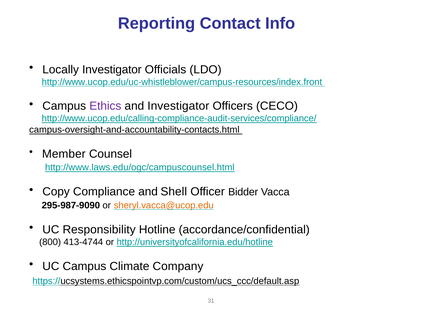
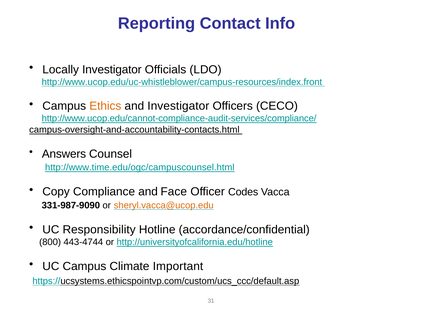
Ethics colour: purple -> orange (105, 106)
http://www.ucop.edu/calling-compliance-audit-services/compliance/: http://www.ucop.edu/calling-compliance-audit-services/compliance/ -> http://www.ucop.edu/cannot-compliance-audit-services/compliance/ (179, 119)
Member: Member -> Answers (64, 154)
http://www.laws.edu/ogc/campuscounsel.html: http://www.laws.edu/ogc/campuscounsel.html -> http://www.time.edu/ogc/campuscounsel.html (140, 168)
Shell: Shell -> Face (174, 192)
Bidder: Bidder -> Codes (243, 192)
295-987-9090: 295-987-9090 -> 331-987-9090 (71, 206)
413-4744: 413-4744 -> 443-4744 (83, 243)
Company: Company -> Important (178, 267)
